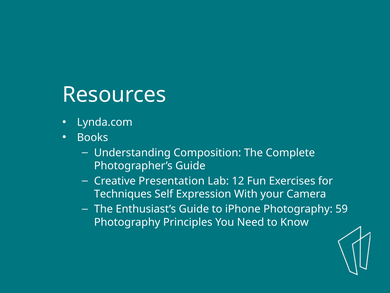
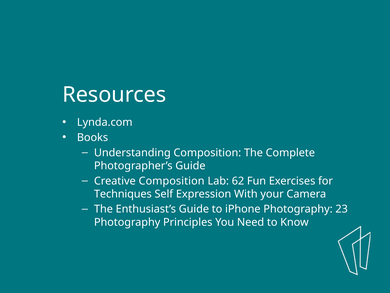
Creative Presentation: Presentation -> Composition (172, 181)
12: 12 -> 62 (238, 181)
59: 59 -> 23 (342, 209)
